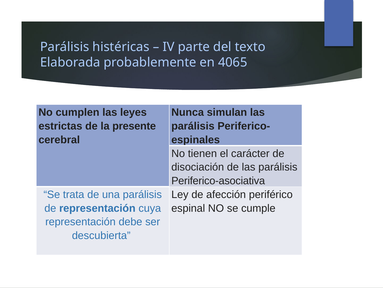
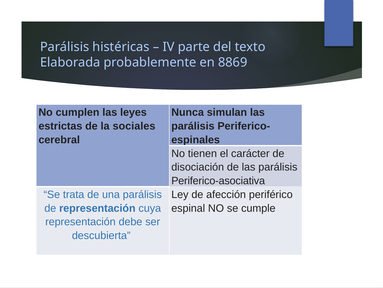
4065: 4065 -> 8869 (233, 62)
presente: presente -> sociales (134, 126)
